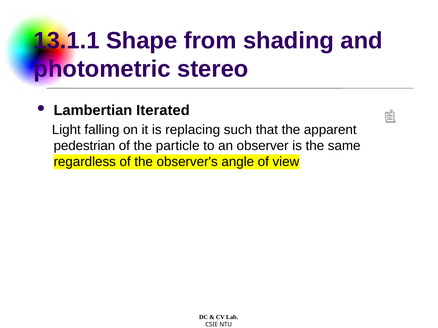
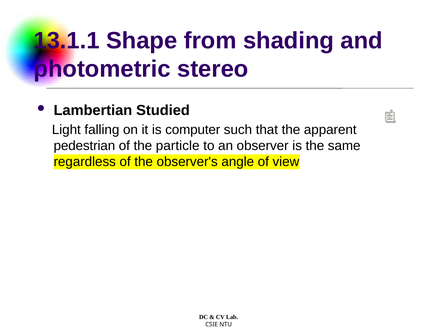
Iterated: Iterated -> Studied (163, 111)
replacing: replacing -> computer (193, 130)
